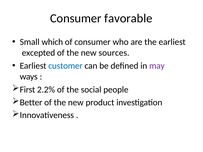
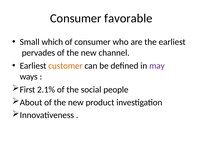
excepted: excepted -> pervades (38, 53)
sources: sources -> channel (114, 53)
customer colour: blue -> orange (65, 66)
2.2%: 2.2% -> 2.1% (46, 90)
Better: Better -> About (31, 103)
